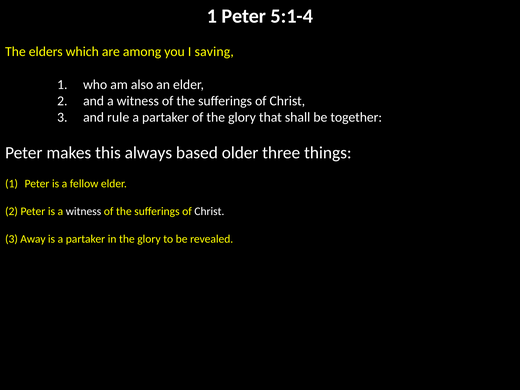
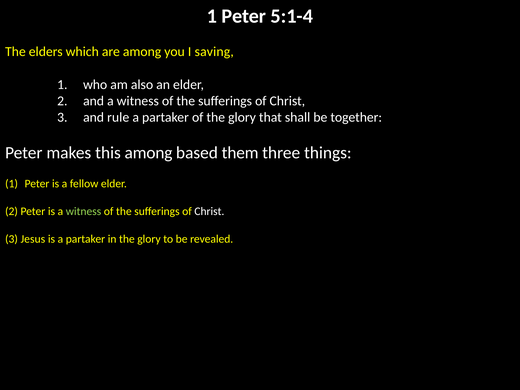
this always: always -> among (148, 153)
older: older -> them (240, 153)
witness colour: white -> light green (84, 211)
Away: Away -> Jesus (33, 239)
